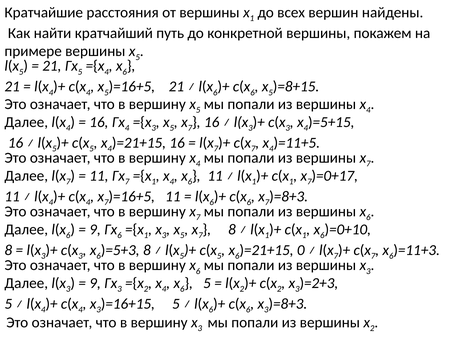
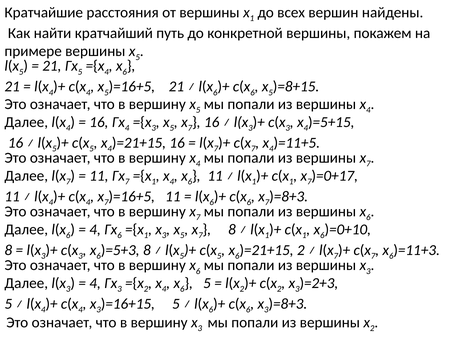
9: 9 -> 4 (95, 230)
0: 0 -> 2 (301, 250)
9: 9 -> 4 (95, 283)
